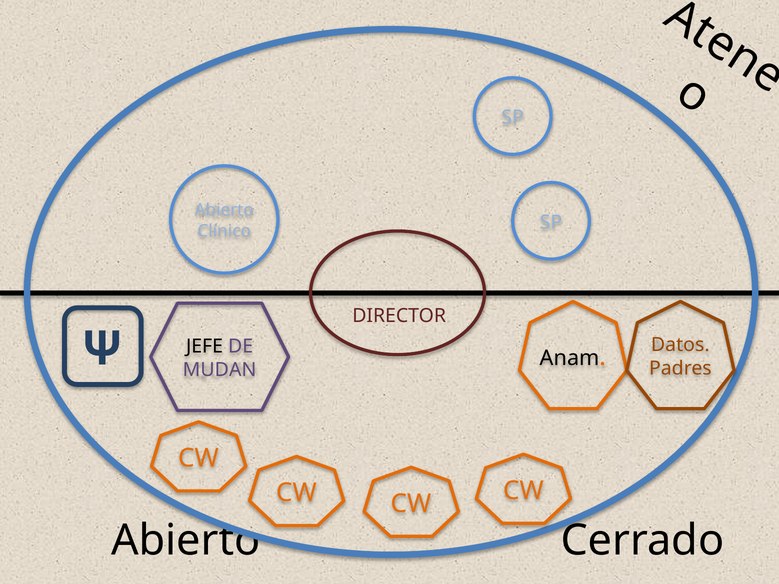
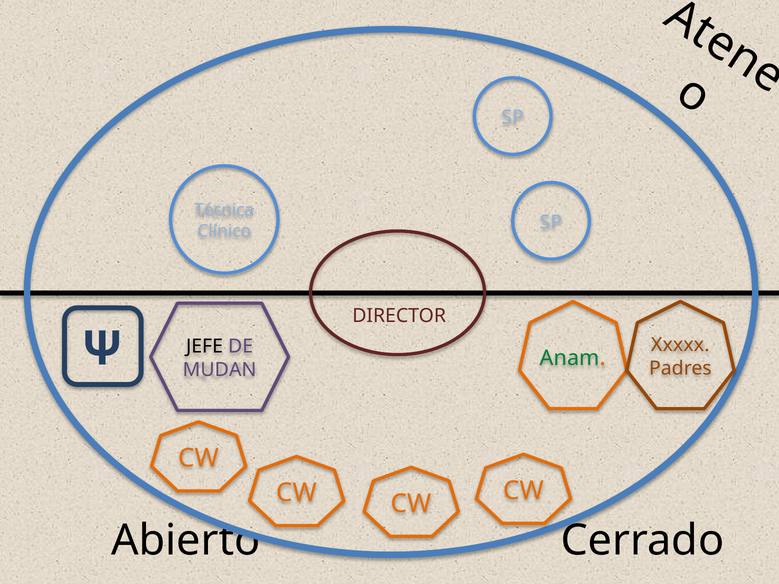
Abierto: Abierto -> Técnica (224, 210)
Datos: Datos -> Xxxxx (680, 345)
Anam colour: black -> green (570, 358)
